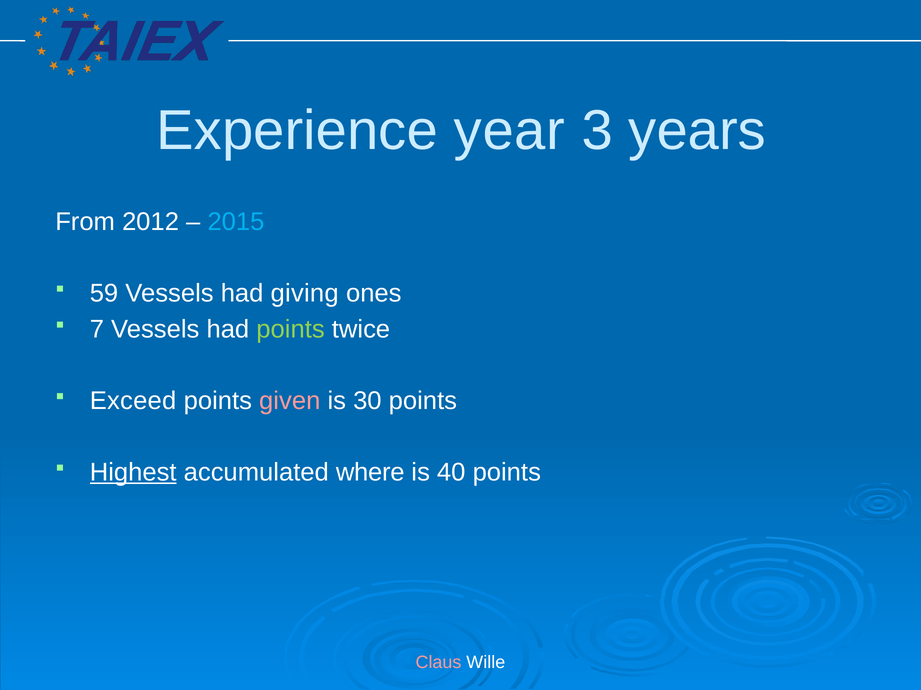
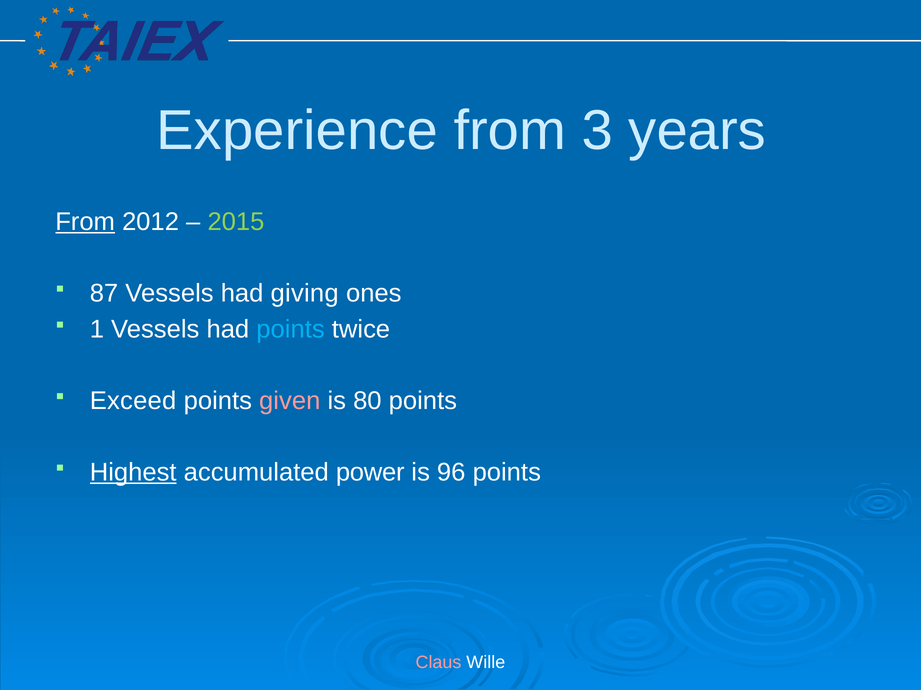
Experience year: year -> from (510, 131)
From underline: none -> present (85, 222)
2015 colour: light blue -> light green (236, 222)
59: 59 -> 87 (104, 294)
7: 7 -> 1 (97, 330)
points colour: light green -> light blue (291, 330)
30: 30 -> 80 (367, 401)
where: where -> power (370, 473)
40: 40 -> 96 (451, 473)
